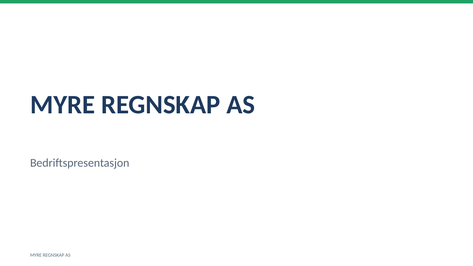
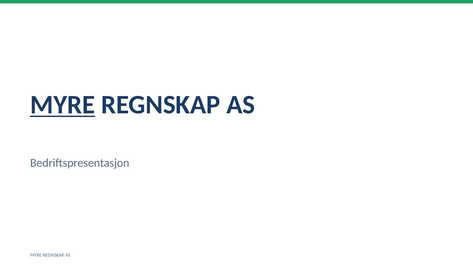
MYRE underline: none -> present (63, 105)
